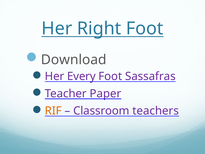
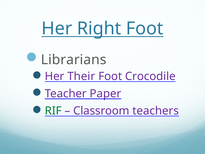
Download: Download -> Librarians (74, 60)
Every: Every -> Their (81, 76)
Sassafras: Sassafras -> Crocodile (150, 76)
RIF colour: orange -> green (53, 111)
